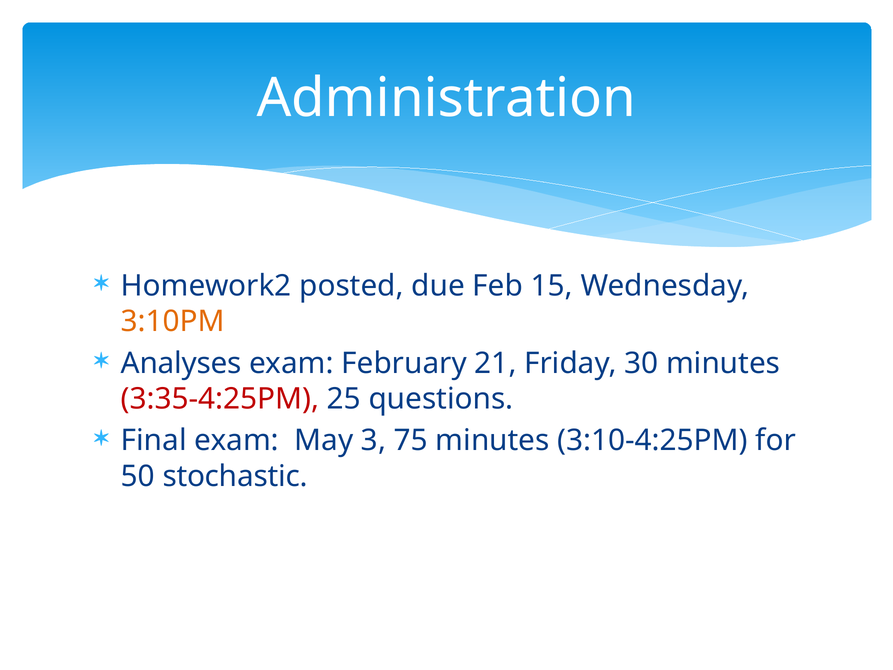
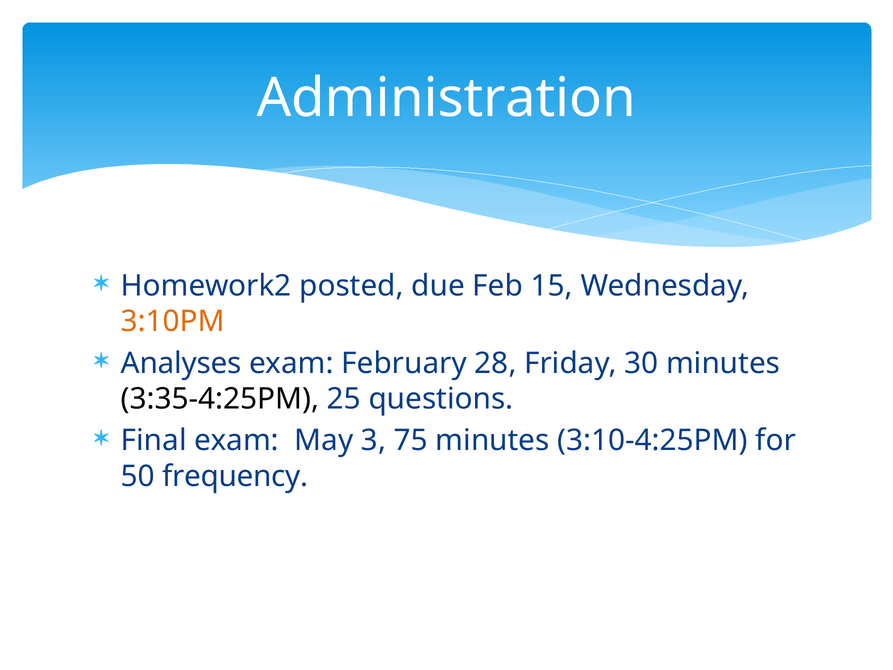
21: 21 -> 28 (495, 363)
3:35-4:25PM colour: red -> black (220, 399)
stochastic: stochastic -> frequency (235, 476)
